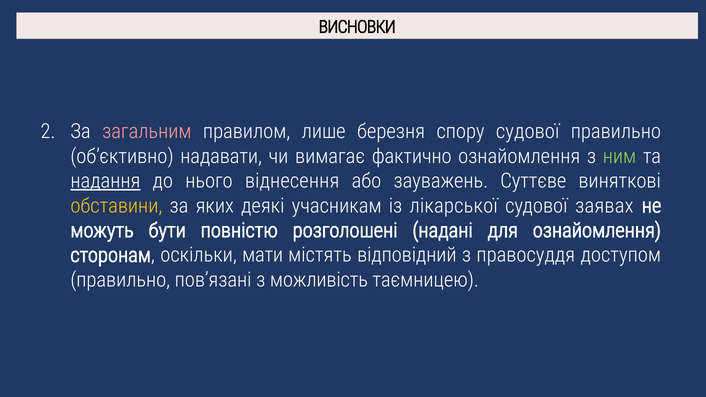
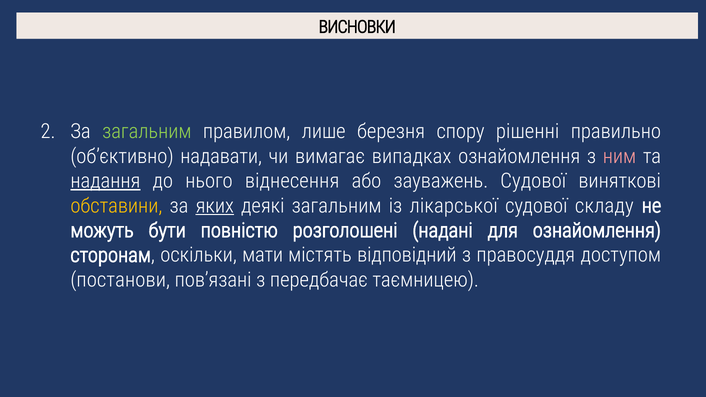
загальним colour: pink -> light green (147, 132)
спору судової: судової -> рішенні (528, 132)
фактично: фактично -> випадках (412, 156)
ним colour: light green -> pink (619, 156)
зауважень Суттєве: Суттєве -> Судової (533, 181)
яких underline: none -> present (215, 206)
деякі учасникам: учасникам -> загальним (337, 206)
заявах: заявах -> складу (604, 206)
правильно: правильно -> постанови (120, 280)
можливість: можливість -> передбачає (319, 280)
